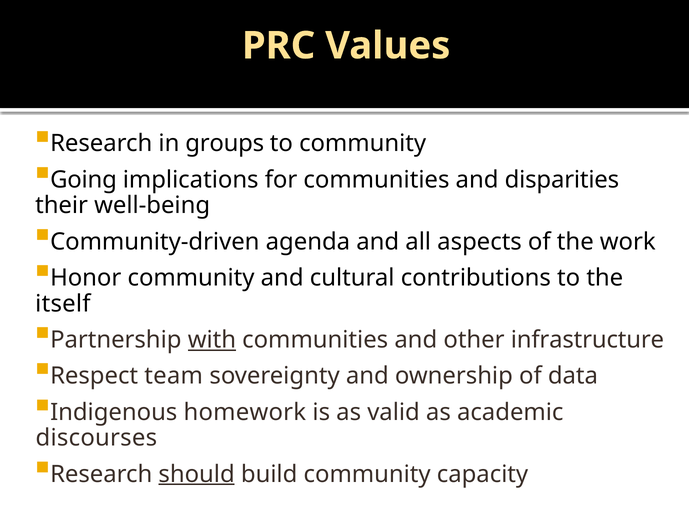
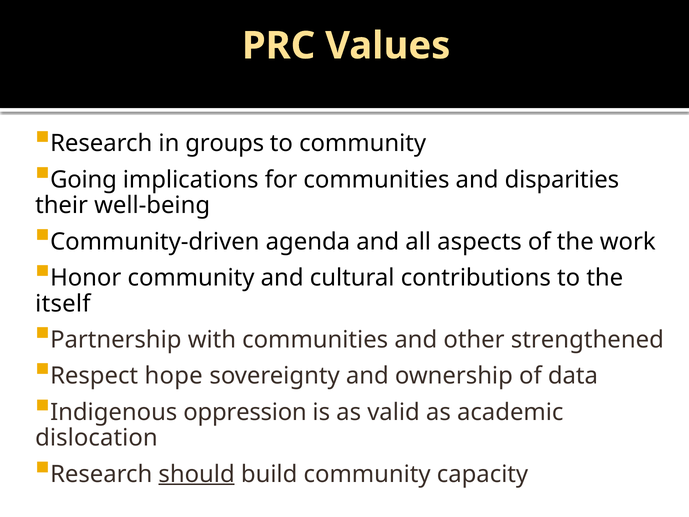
with underline: present -> none (212, 340)
infrastructure: infrastructure -> strengthened (587, 340)
team: team -> hope (174, 376)
homework: homework -> oppression (245, 412)
discourses: discourses -> dislocation (96, 438)
